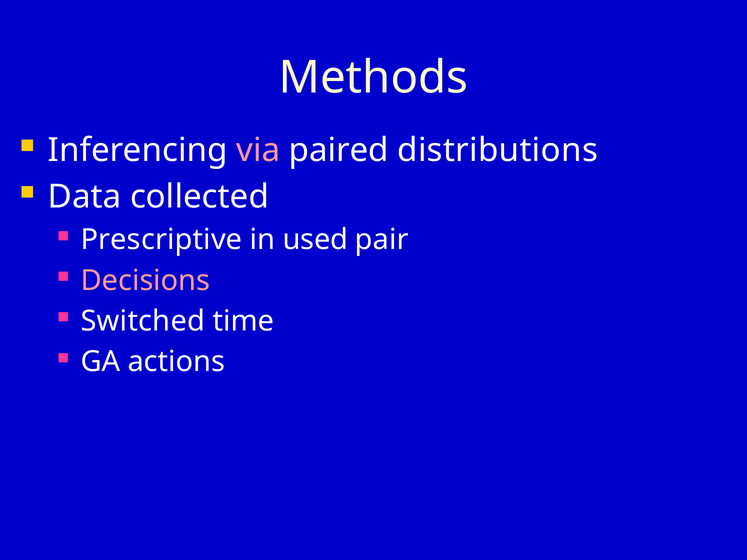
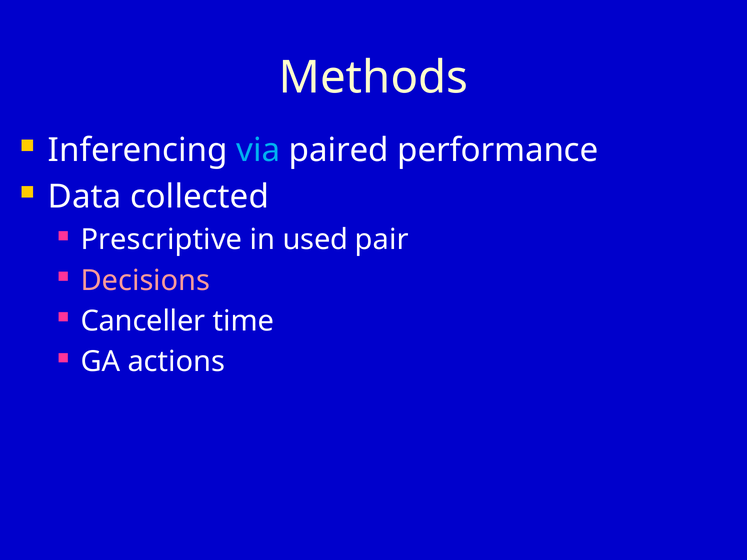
via colour: pink -> light blue (258, 150)
distributions: distributions -> performance (498, 150)
Switched: Switched -> Canceller (143, 321)
